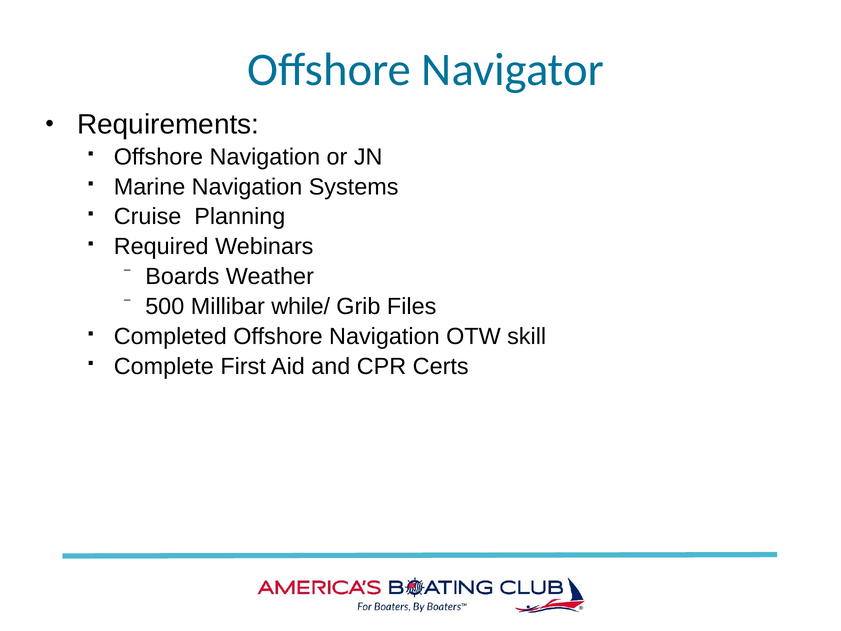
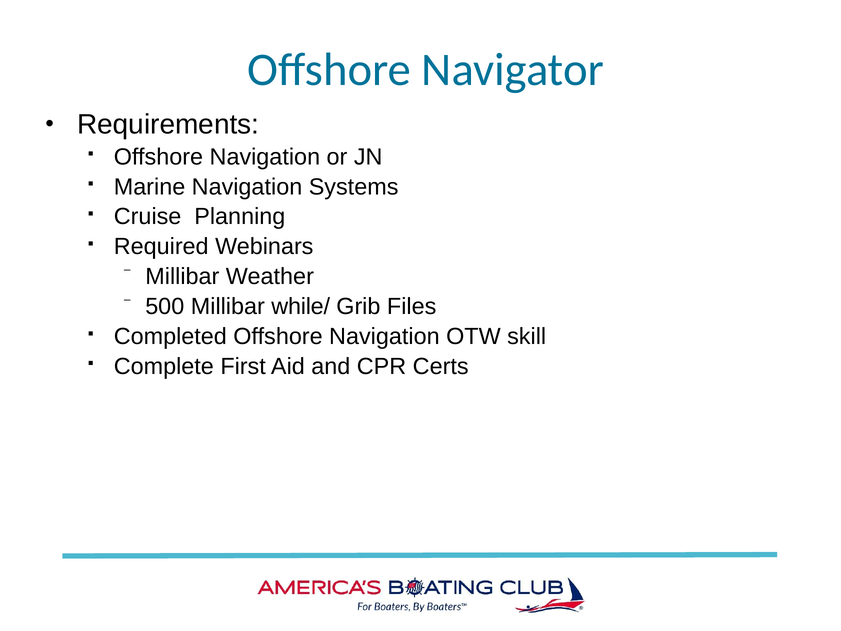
Boards: Boards -> Millibar (182, 277)
